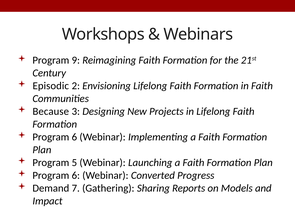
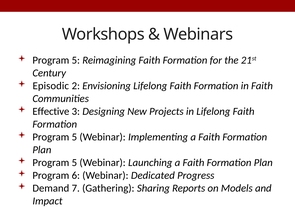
9: 9 -> 5 (76, 60)
Because: Because -> Effective (51, 112)
6: 6 -> 5 (74, 137)
Converted: Converted -> Dedicated (153, 176)
